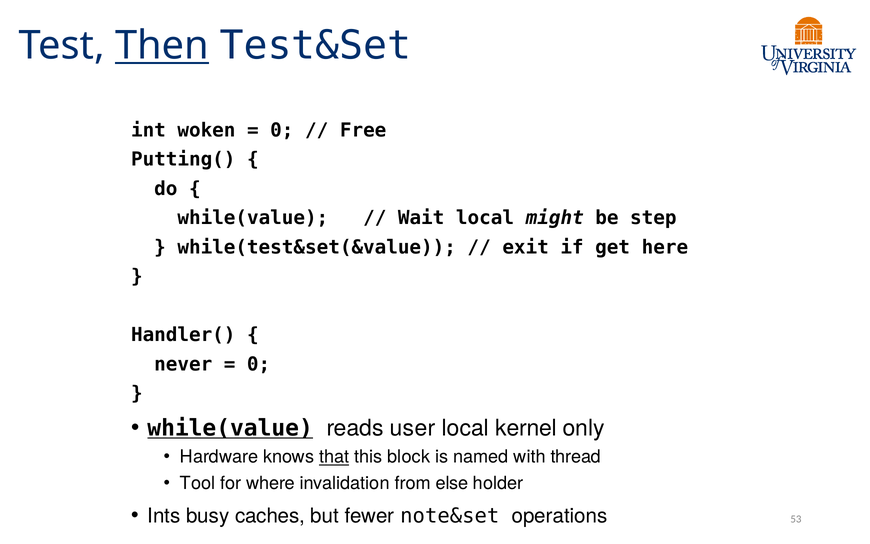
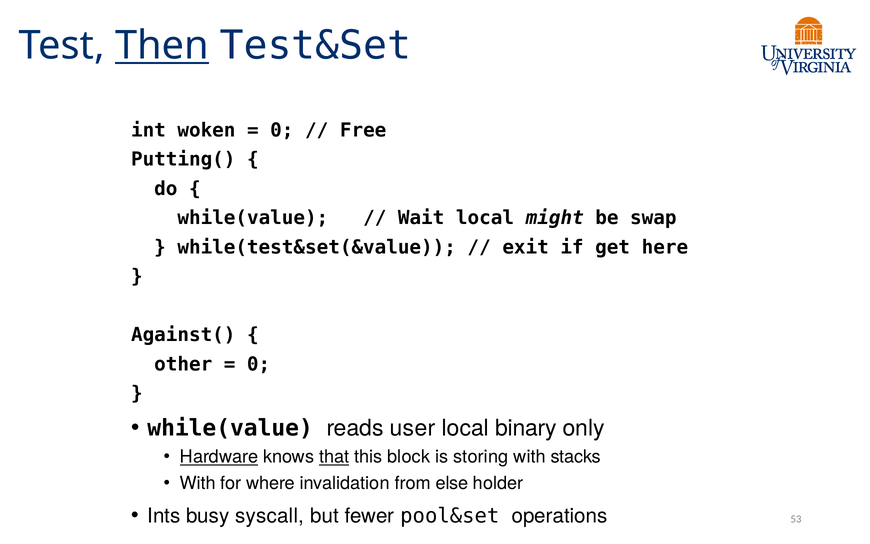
step: step -> swap (653, 218)
Handler(: Handler( -> Against( (183, 335)
never: never -> other (183, 364)
while(value underline: present -> none (230, 428)
kernel: kernel -> binary (526, 428)
Hardware underline: none -> present (219, 457)
named: named -> storing (481, 457)
thread: thread -> stacks (576, 457)
Tool: Tool -> With (198, 483)
caches: caches -> syscall (270, 516)
note&set: note&set -> pool&set (450, 516)
